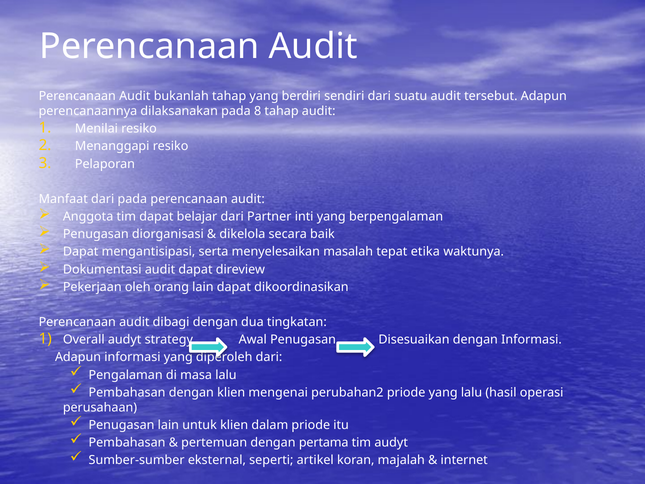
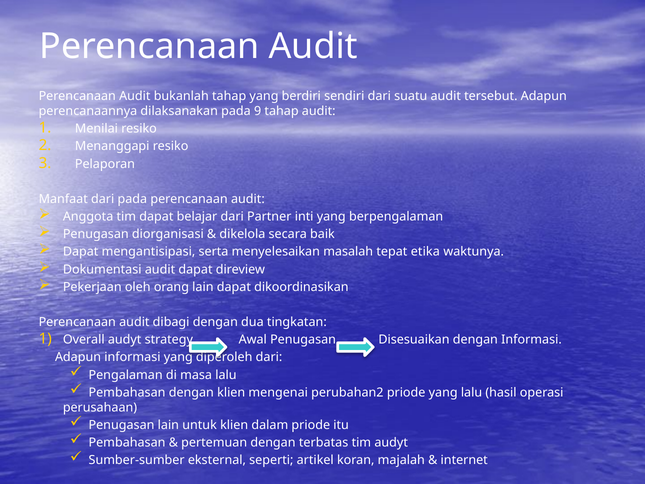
8: 8 -> 9 (258, 111)
pertama: pertama -> terbatas (324, 442)
